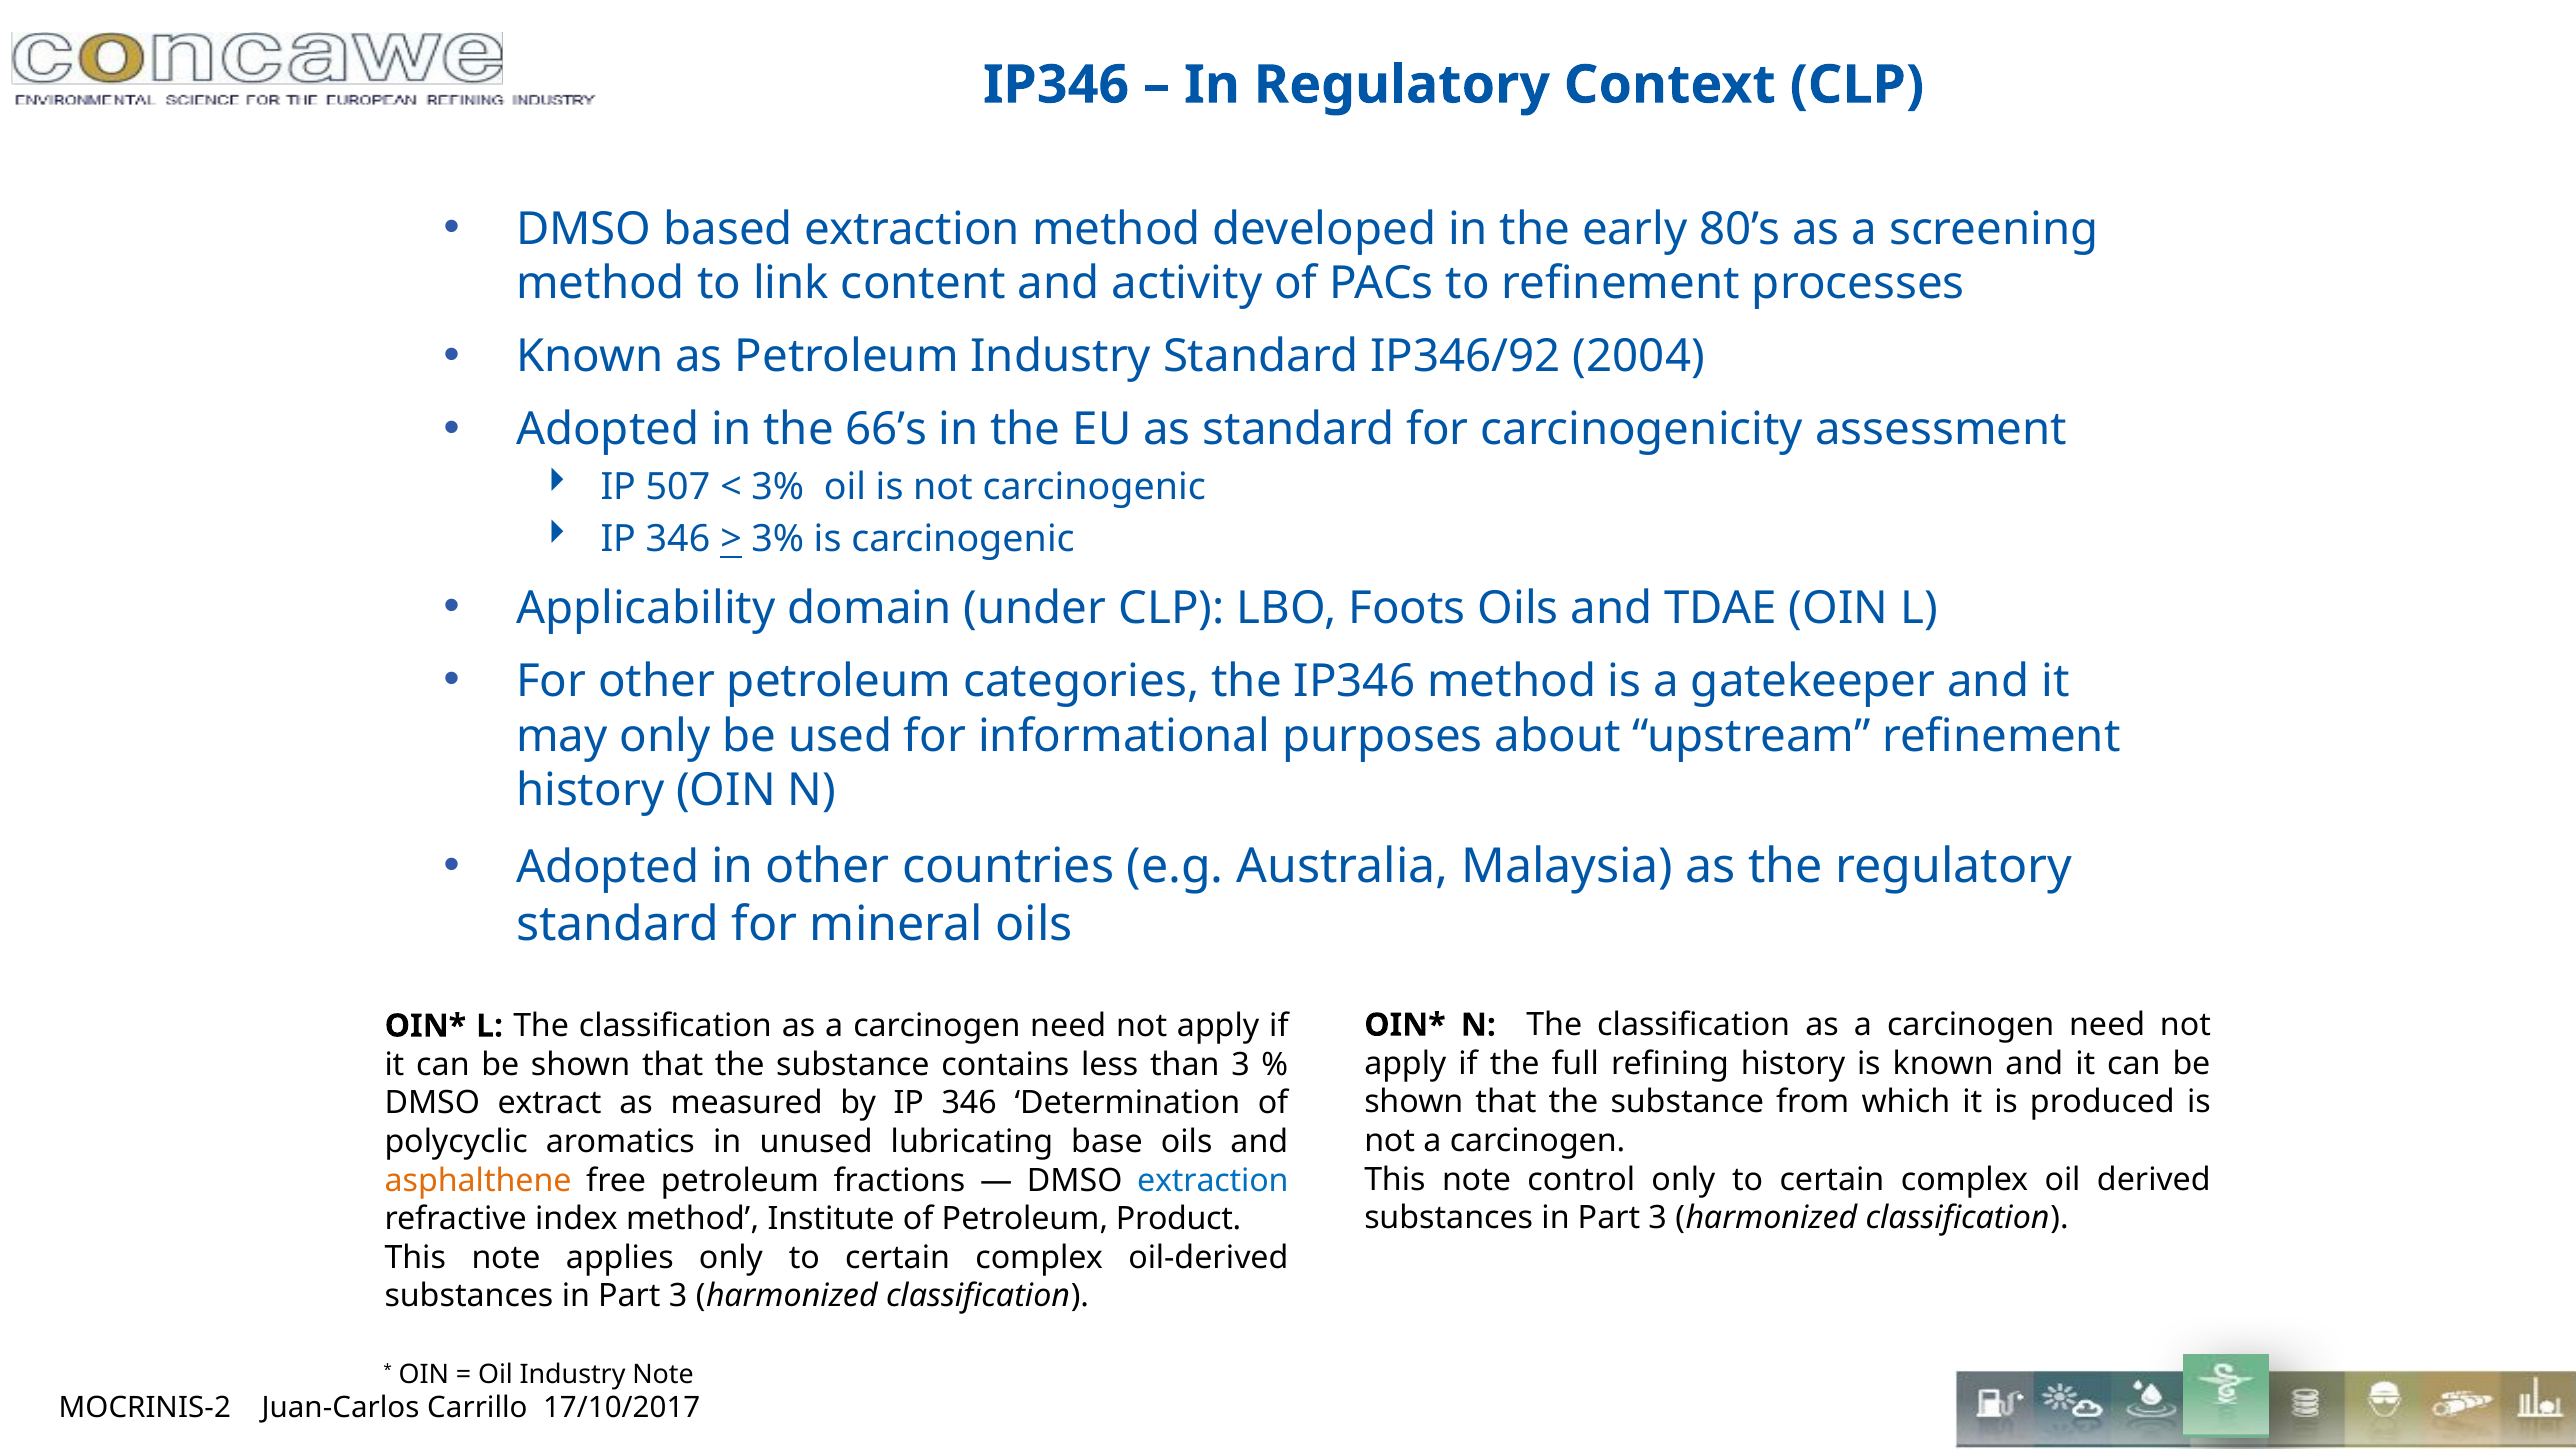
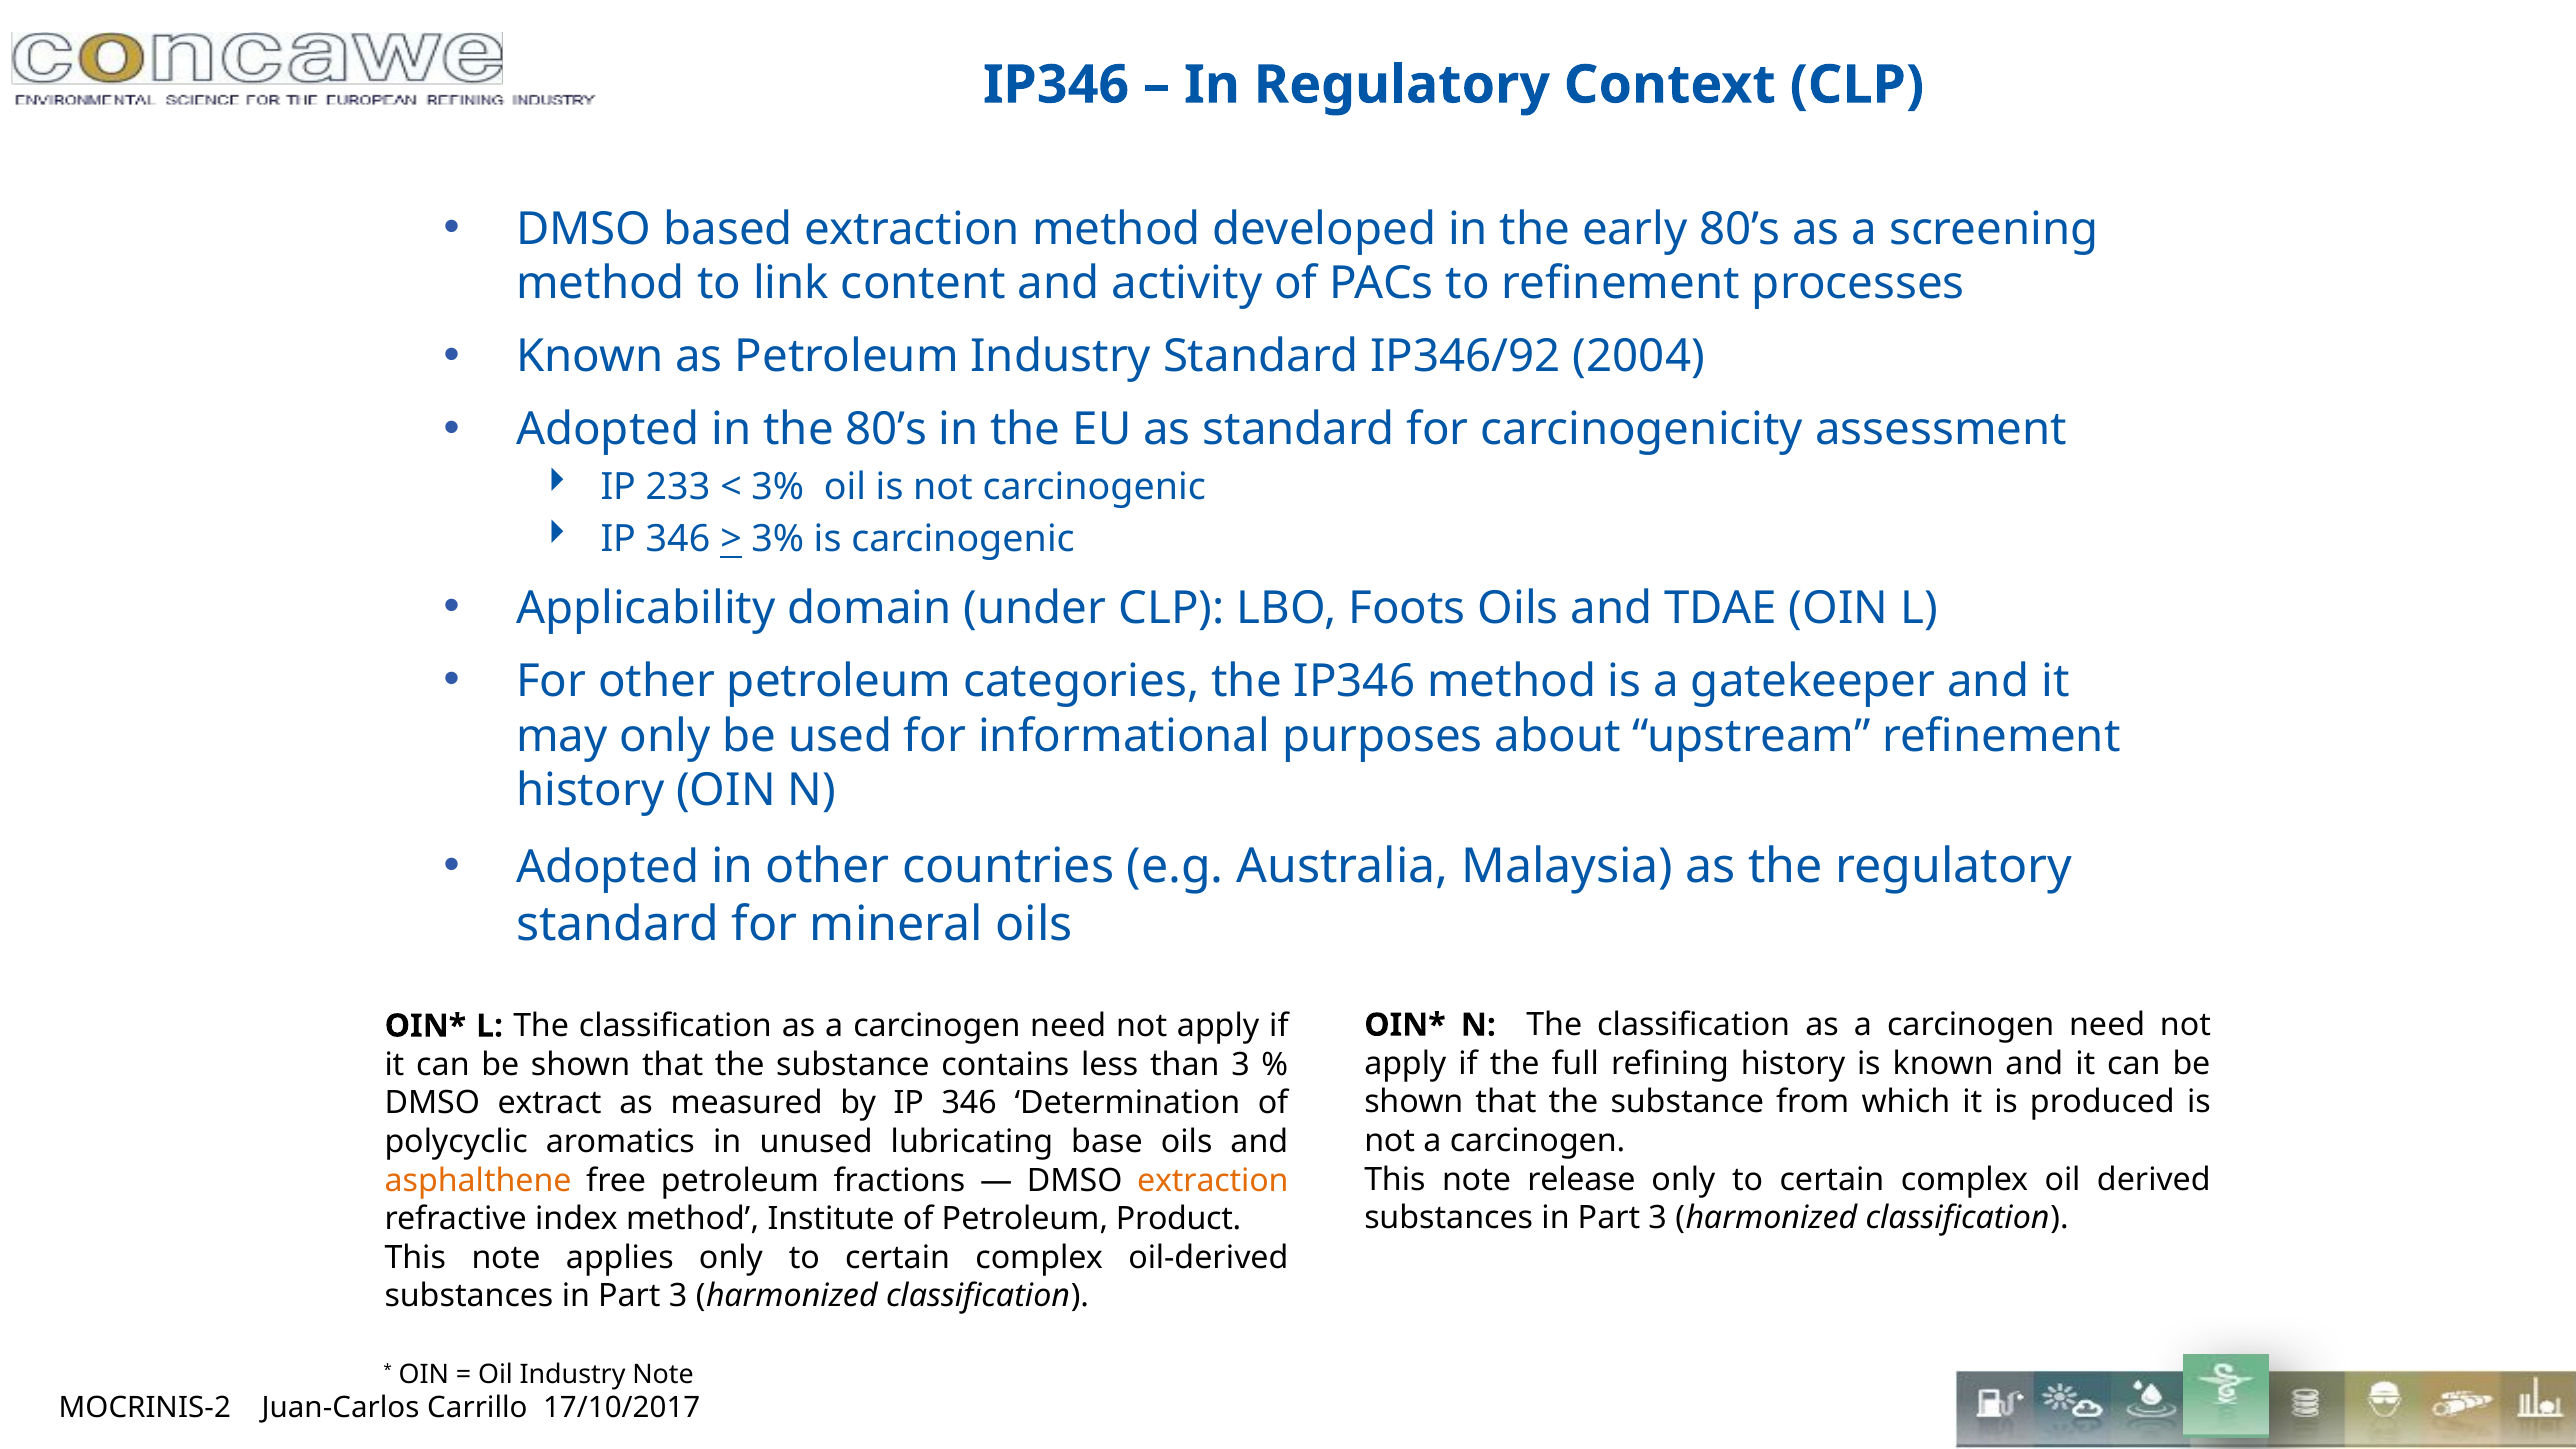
the 66’s: 66’s -> 80’s (886, 430)
507: 507 -> 233 (678, 487)
control: control -> release (1581, 1180)
extraction colour: blue -> orange (1213, 1180)
